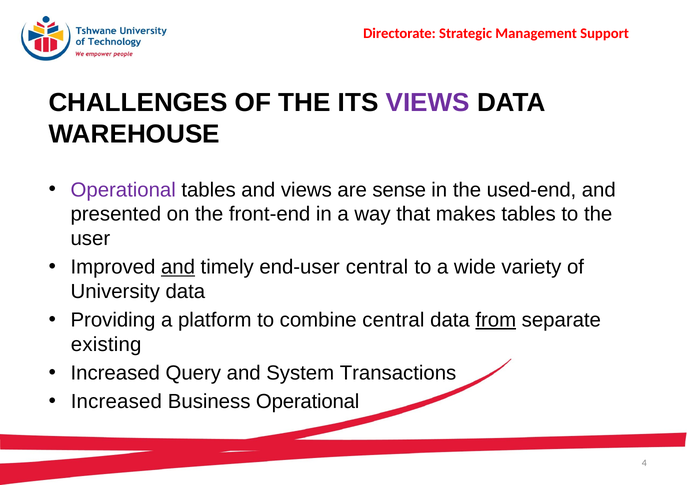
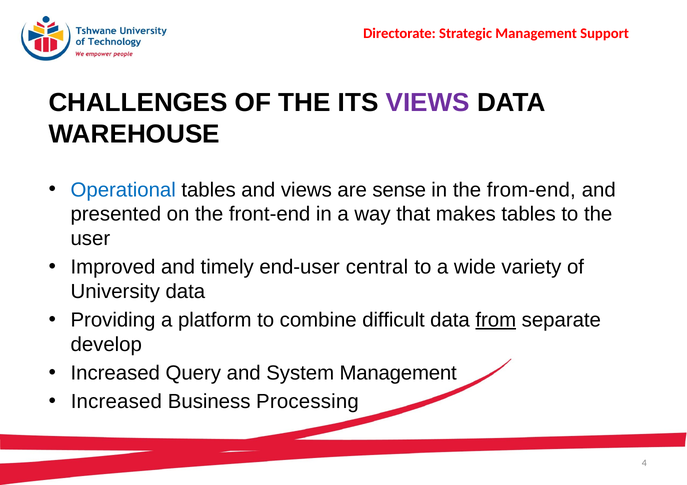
Operational colour: purple -> blue (123, 190)
used-end: used-end -> from-end (531, 190)
and underline: present -> none (178, 268)
combine central: central -> difficult (394, 321)
existing: existing -> develop (106, 345)
System Transactions: Transactions -> Management (398, 374)
Business Operational: Operational -> Processing (307, 402)
